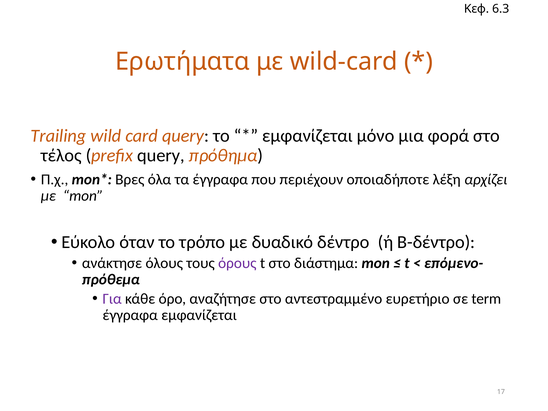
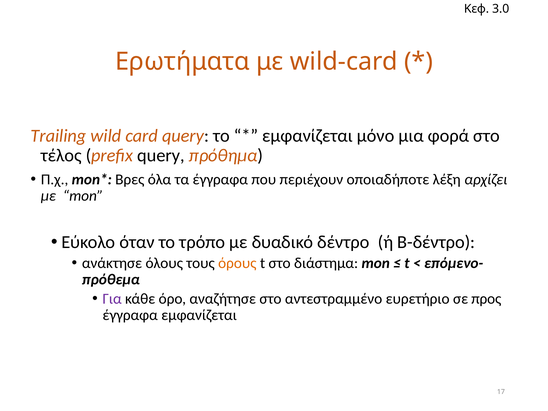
6.3: 6.3 -> 3.0 (501, 9)
όρους colour: purple -> orange (237, 263)
term: term -> προς (486, 299)
